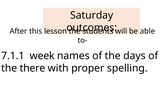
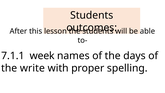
Saturday: Saturday -> Students (92, 15)
there: there -> write (32, 68)
